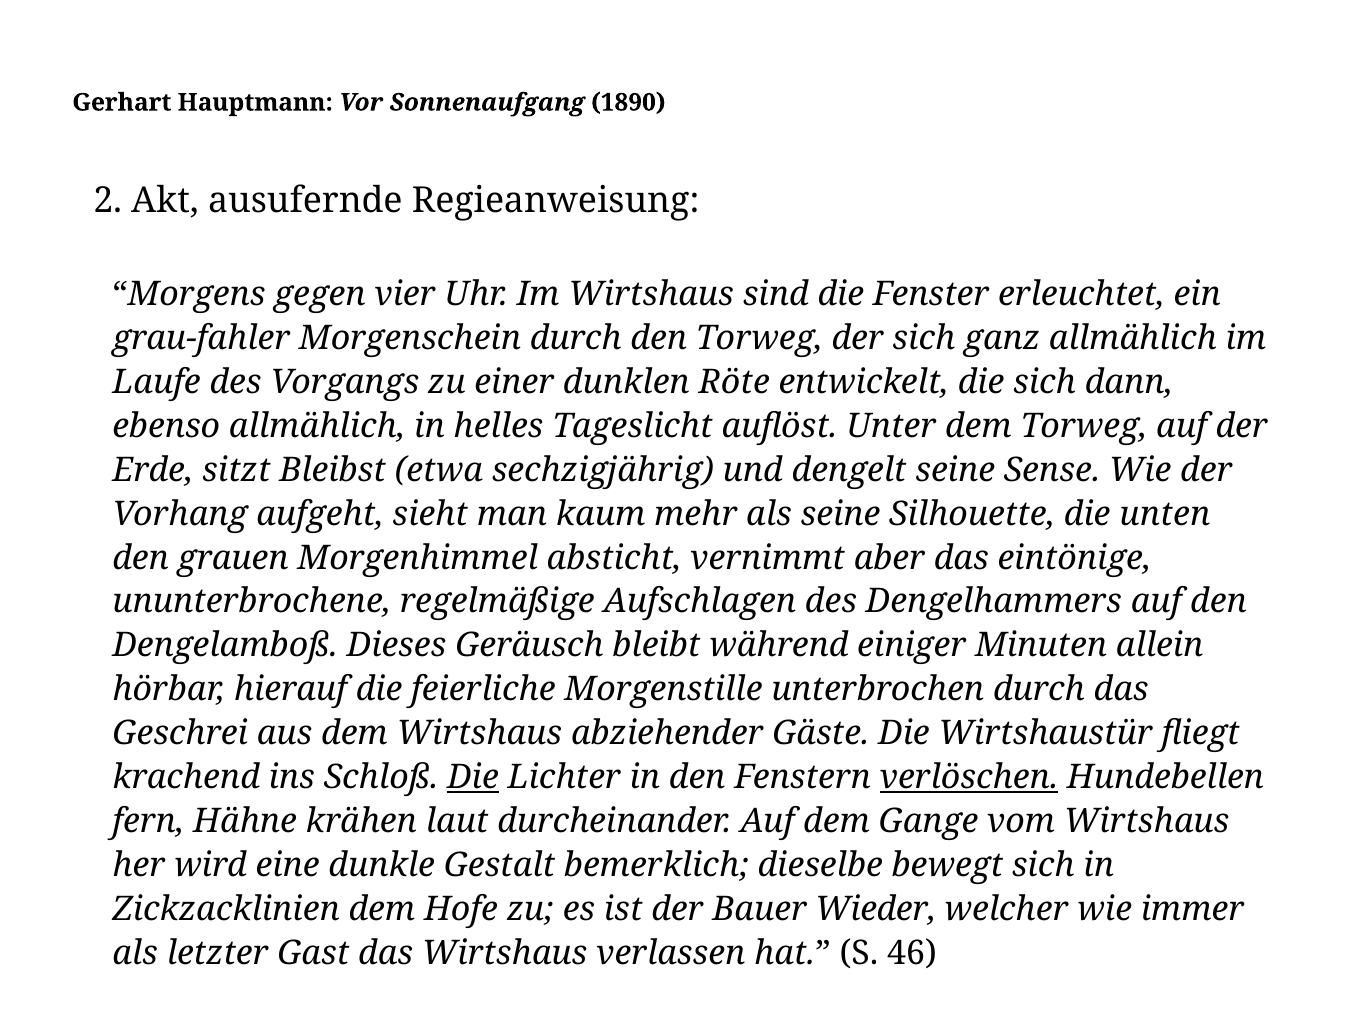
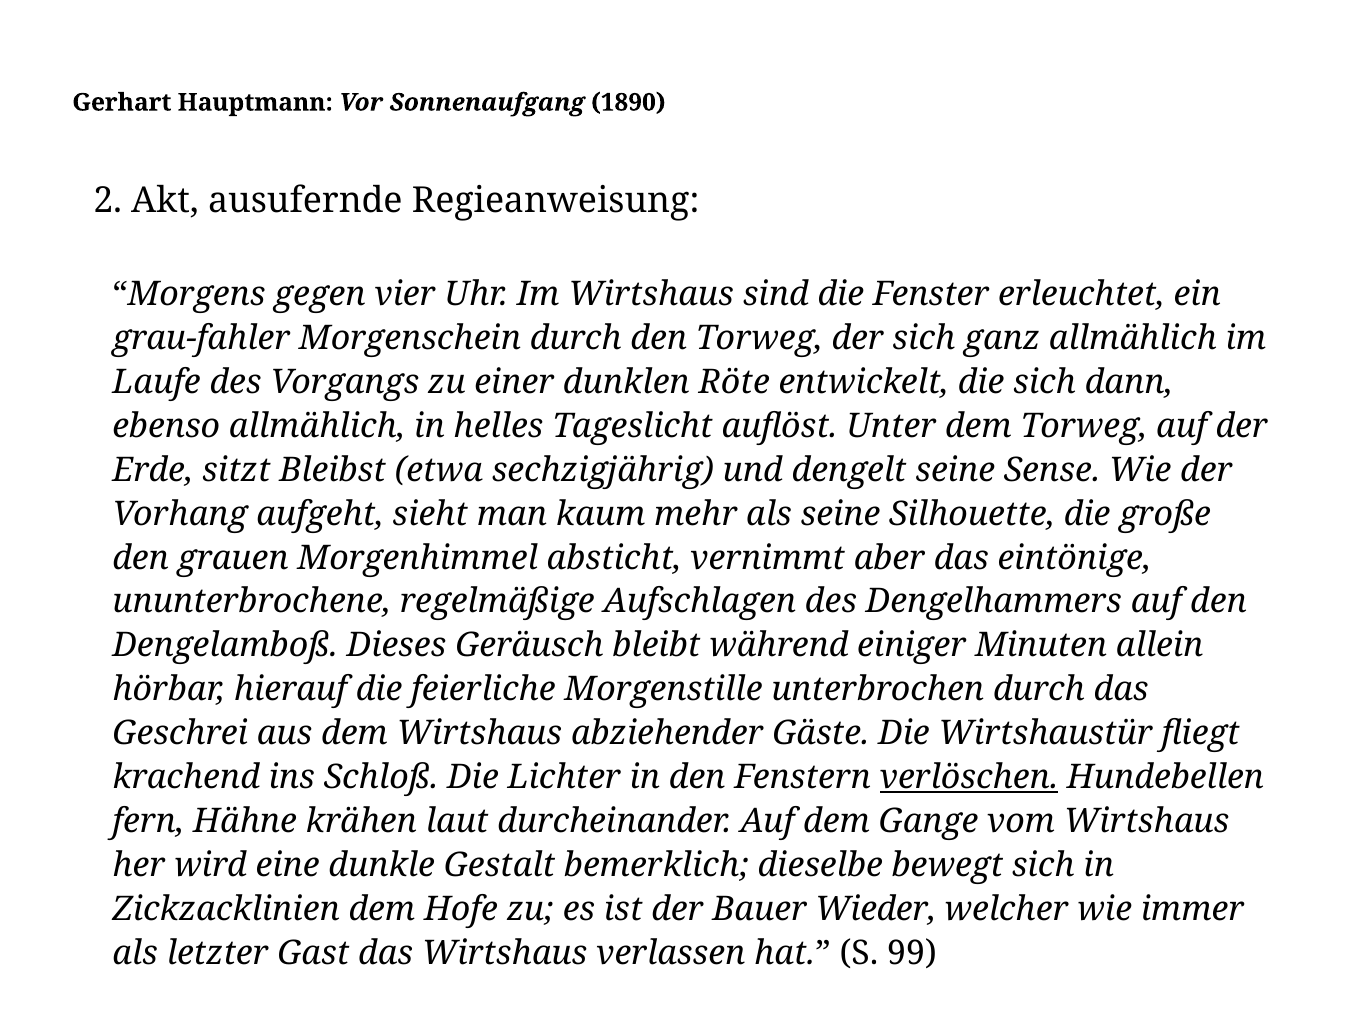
unten: unten -> große (1165, 514)
Die underline: present -> none (473, 777)
46: 46 -> 99 (912, 953)
